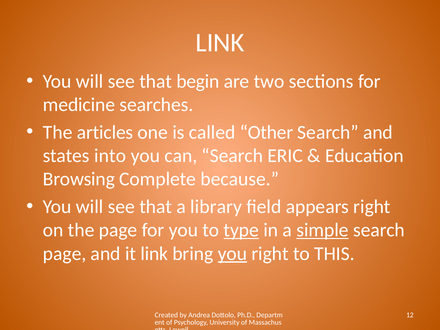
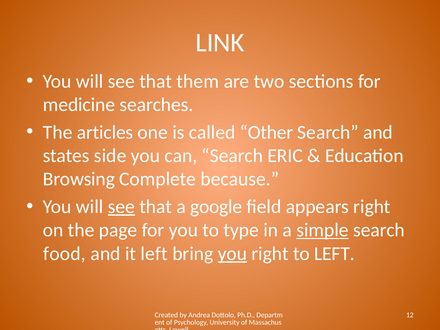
begin: begin -> them (198, 81)
into: into -> side (110, 156)
see underline: none -> present (121, 207)
library: library -> google (216, 207)
type underline: present -> none (241, 230)
page: page -> food (64, 254)
it link: link -> left (154, 254)
to THIS: THIS -> LEFT (334, 254)
